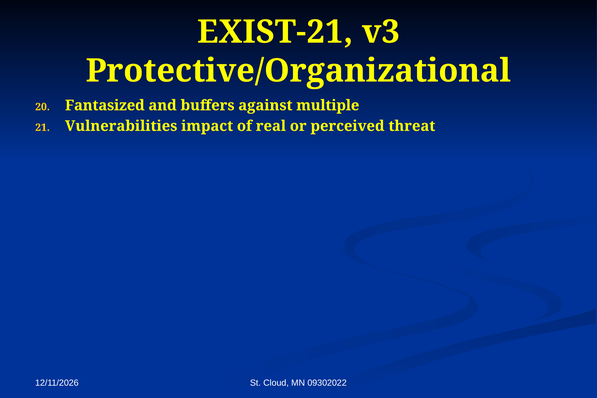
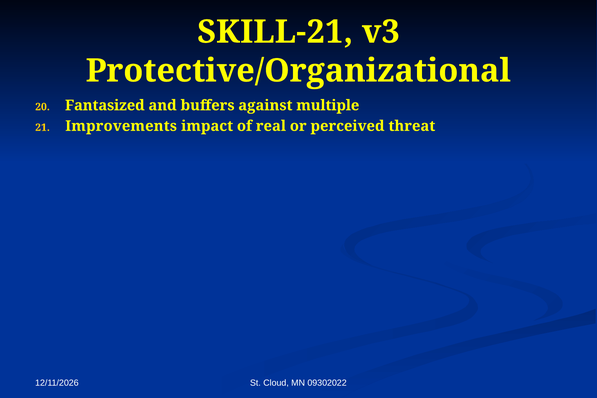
EXIST-21: EXIST-21 -> SKILL-21 (275, 32)
Vulnerabilities: Vulnerabilities -> Improvements (121, 126)
